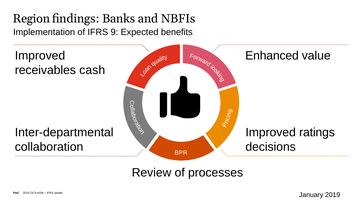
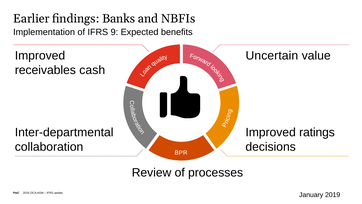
Region: Region -> Earlier (31, 19)
Enhanced: Enhanced -> Uncertain (272, 56)
